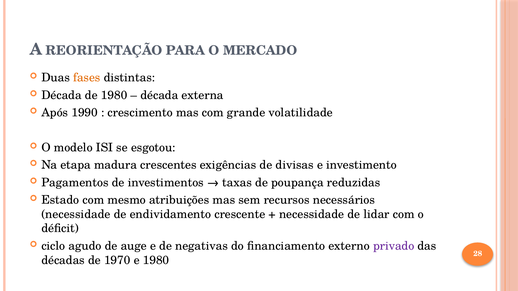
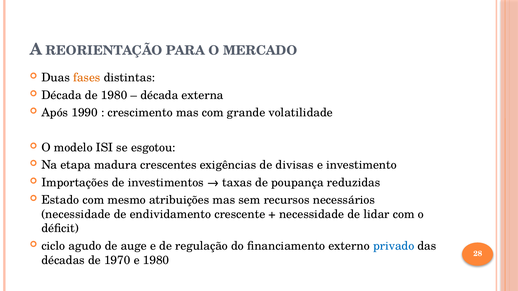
Pagamentos: Pagamentos -> Importações (75, 183)
negativas: negativas -> regulação (202, 246)
privado colour: purple -> blue (394, 246)
